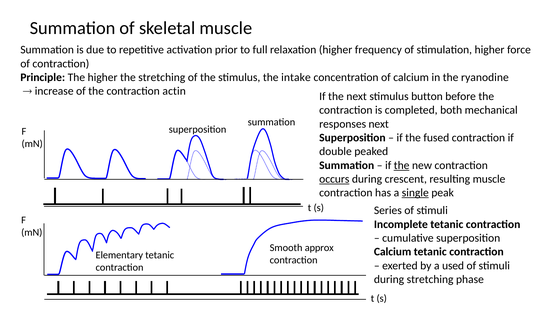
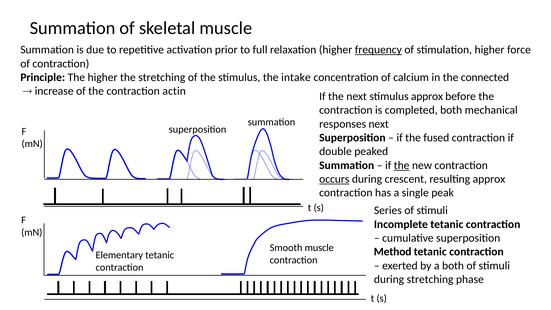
frequency underline: none -> present (378, 50)
ryanodine: ryanodine -> connected (485, 77)
stimulus button: button -> approx (427, 96)
resulting muscle: muscle -> approx (489, 179)
single underline: present -> none (415, 193)
Smooth approx: approx -> muscle (319, 248)
Calcium: Calcium -> Method (393, 252)
a used: used -> both (453, 266)
